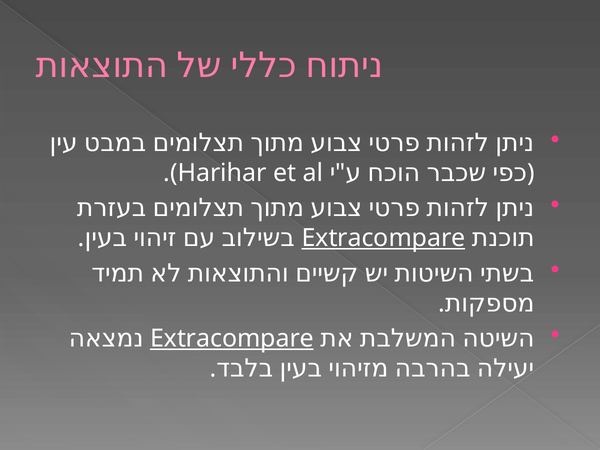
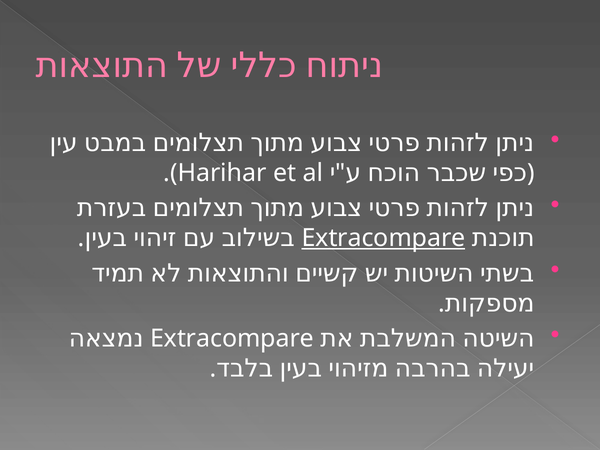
Extracompare underline: present -> none (232, 338)
